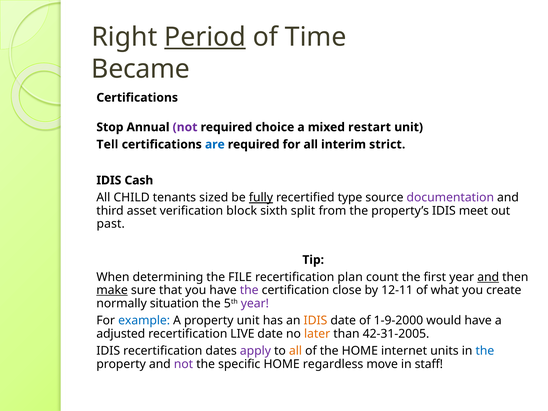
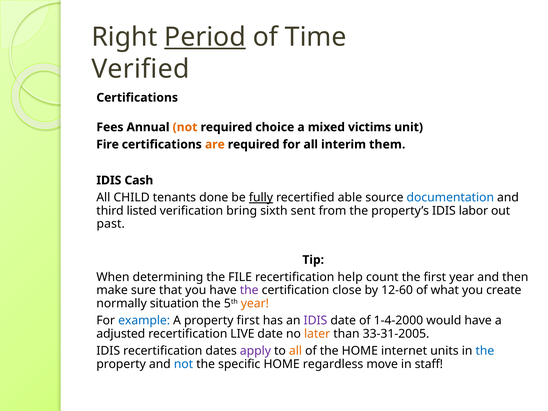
Became: Became -> Verified (140, 69)
Stop: Stop -> Fees (110, 127)
not colour: purple -> orange (185, 127)
restart: restart -> victims (370, 127)
Tell: Tell -> Fire (108, 144)
are colour: blue -> orange (215, 144)
strict: strict -> them (387, 144)
sized: sized -> done (214, 198)
type: type -> able (350, 198)
documentation colour: purple -> blue (450, 198)
asset: asset -> listed (142, 211)
block: block -> bring (242, 211)
split: split -> sent (303, 211)
meet: meet -> labor (473, 211)
plan: plan -> help (350, 277)
and underline: present -> none (488, 277)
make underline: present -> none (112, 290)
12-11: 12-11 -> 12-60 (397, 290)
year colour: purple -> orange (255, 303)
property unit: unit -> first (248, 321)
IDIS colour: orange -> purple (315, 321)
1-9-2000: 1-9-2000 -> 1-4-2000 (398, 321)
42-31-2005: 42-31-2005 -> 33-31-2005 (396, 334)
not colour: purple -> blue (183, 364)
